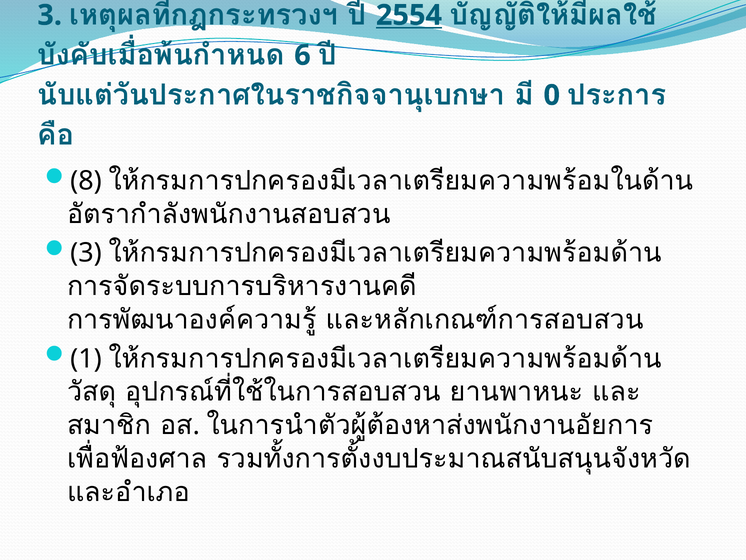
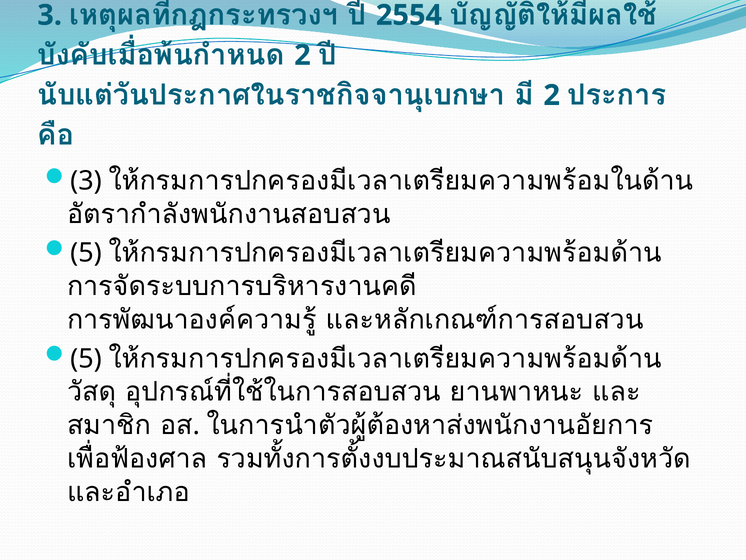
2554 underline: present -> none (409, 15)
6: 6 -> 2 (302, 55)
0: 0 -> 2 (552, 95)
8: 8 -> 3 (86, 181)
3: 3 -> 5 (86, 253)
1: 1 -> 5 (86, 358)
